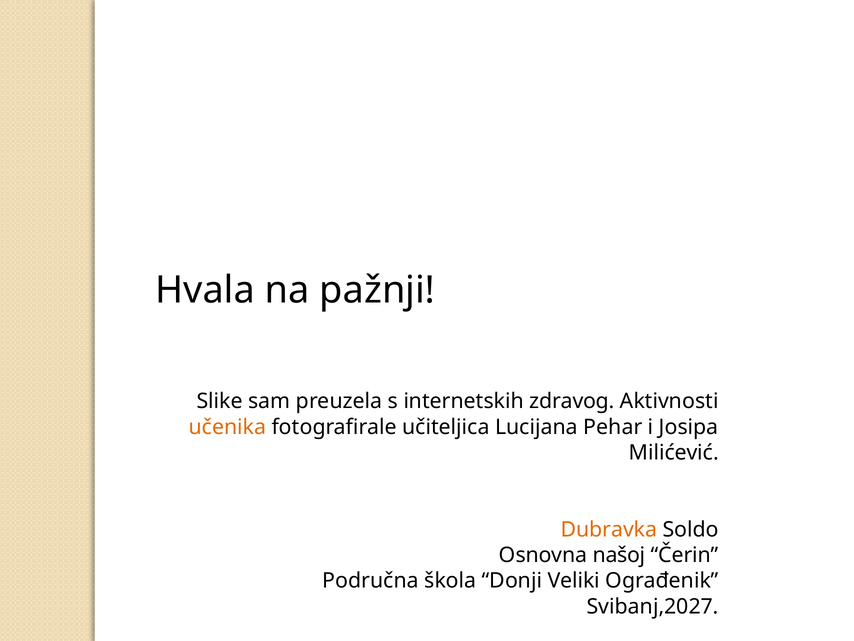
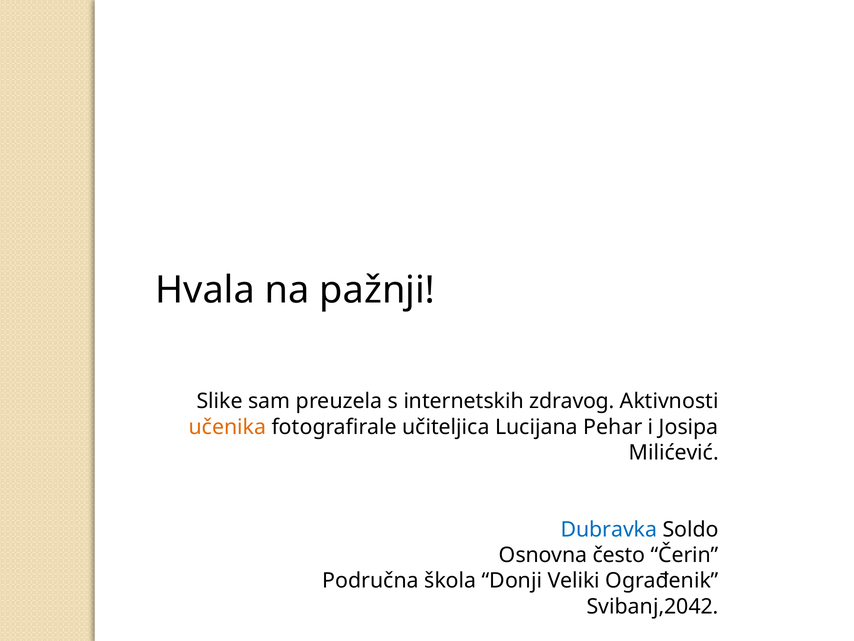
Dubravka colour: orange -> blue (609, 529)
našoj: našoj -> često (619, 555)
Svibanj,2027: Svibanj,2027 -> Svibanj,2042 (653, 606)
